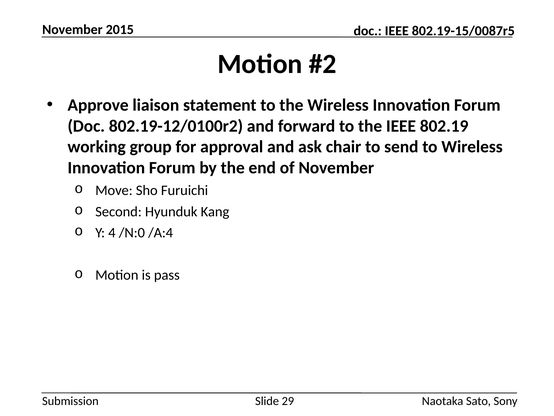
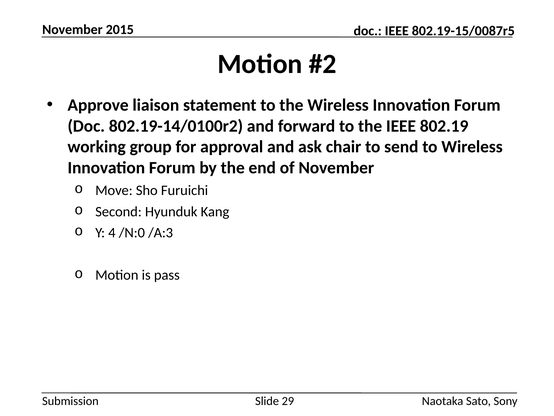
802.19-12/0100r2: 802.19-12/0100r2 -> 802.19-14/0100r2 (176, 126)
/A:4: /A:4 -> /A:3 (161, 233)
